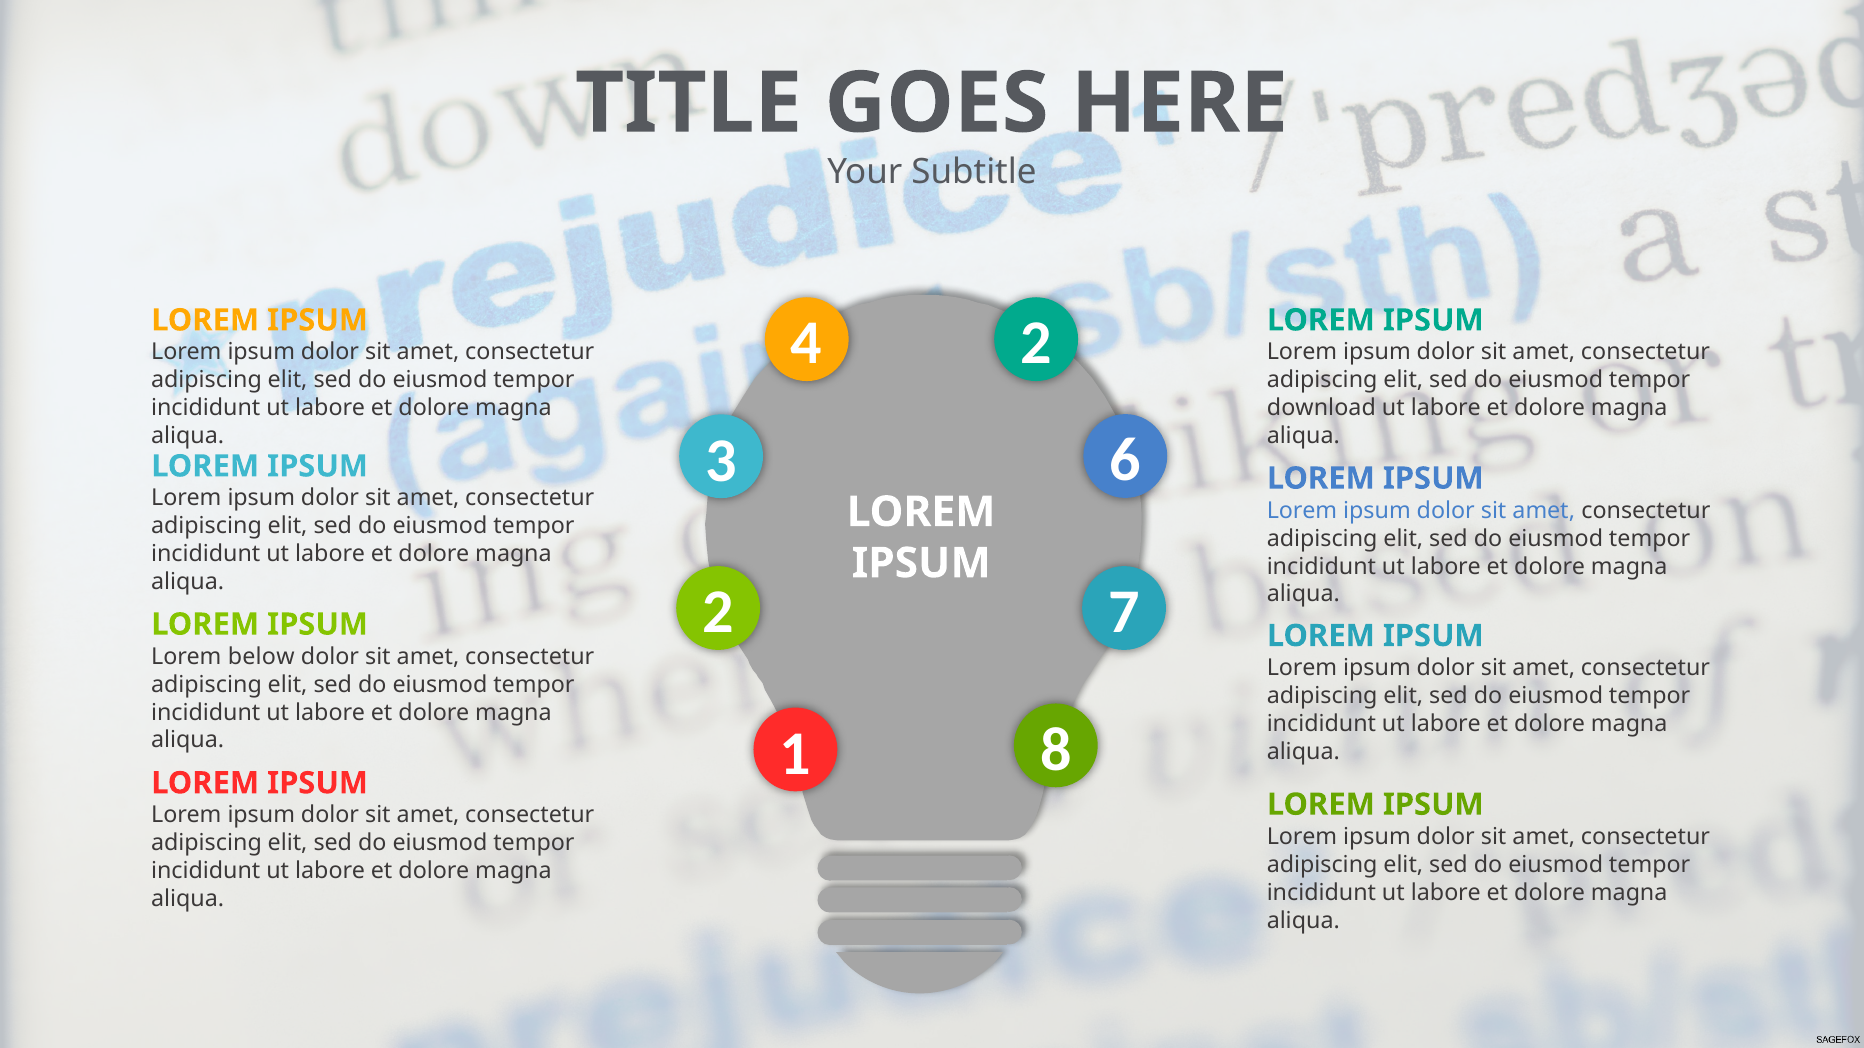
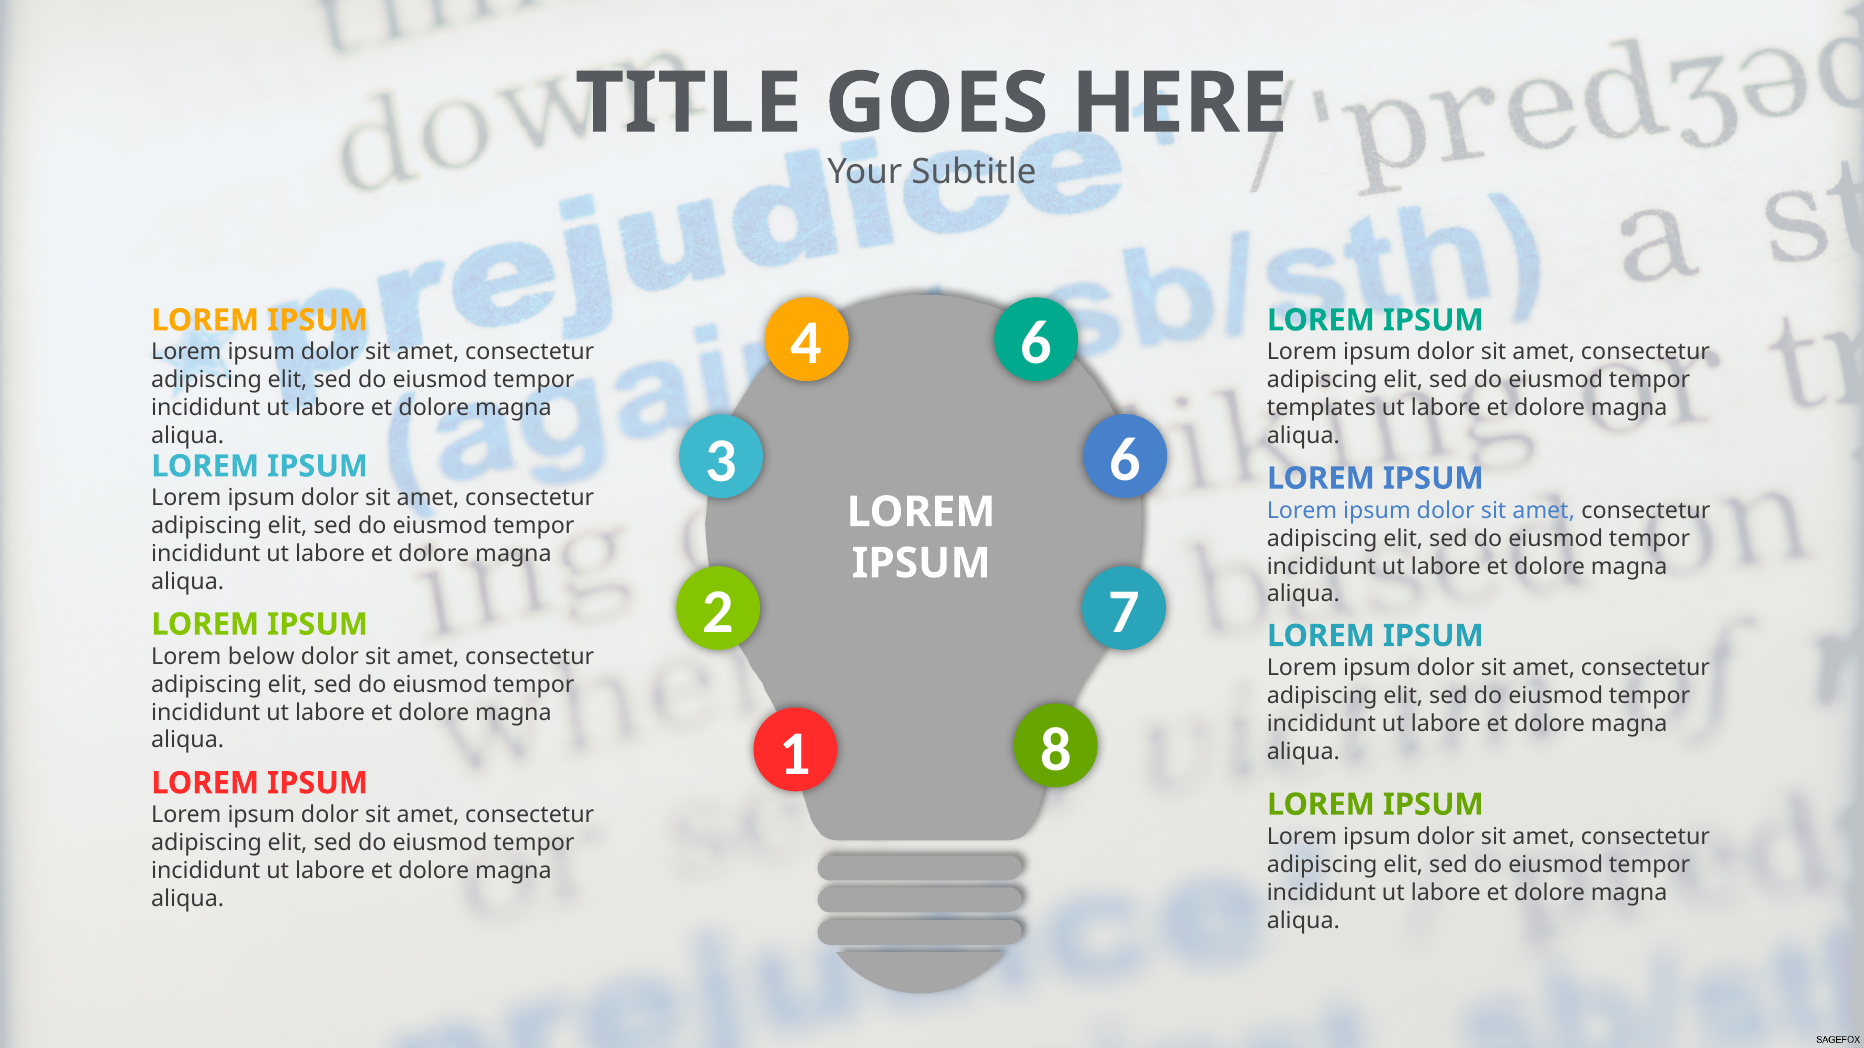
4 2: 2 -> 6 (1036, 344)
download: download -> templates (1321, 408)
